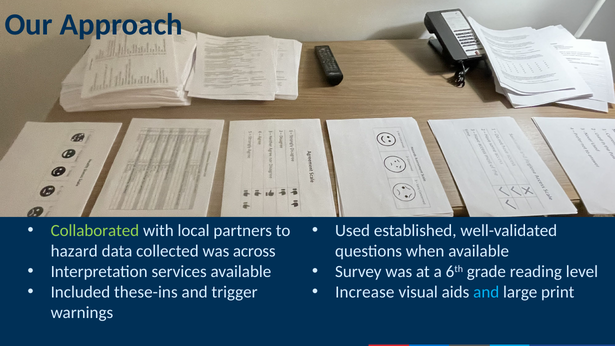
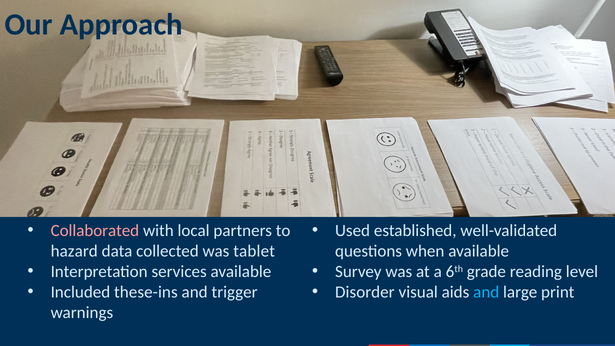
Collaborated colour: light green -> pink (95, 231)
across: across -> tablet (254, 251)
Increase: Increase -> Disorder (365, 292)
